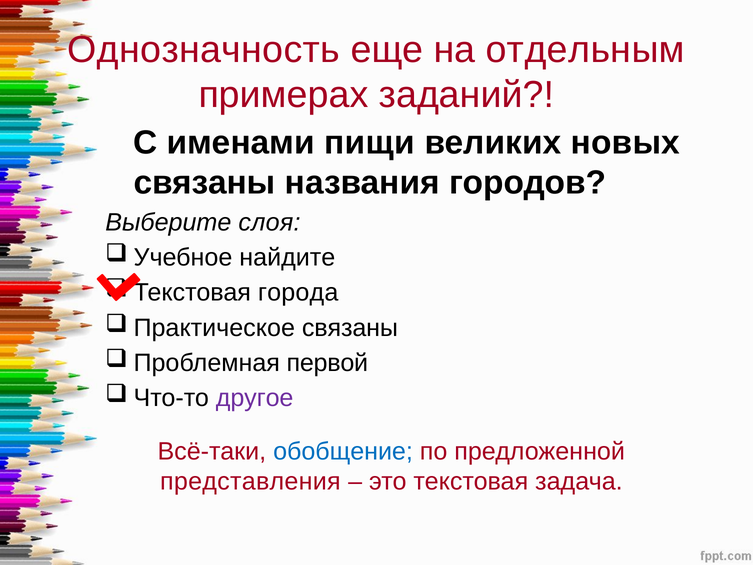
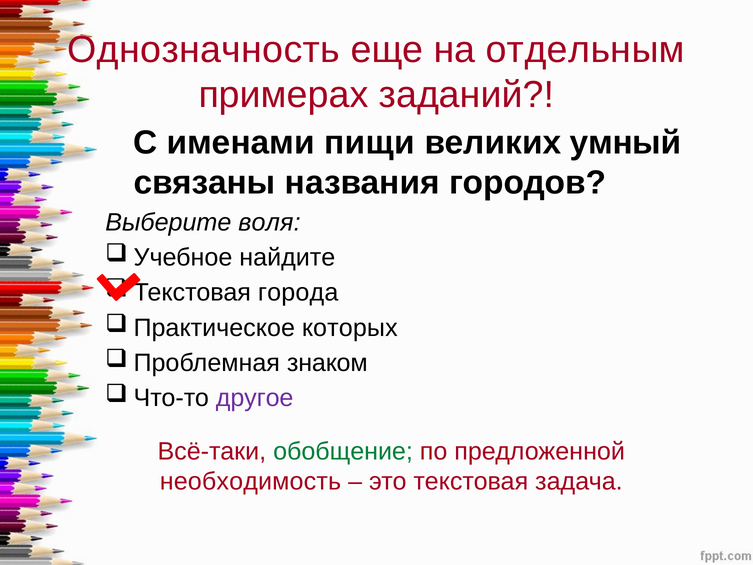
новых: новых -> умный (626, 143)
слоя: слоя -> воля (270, 222)
связаны: связаны -> которых (350, 328)
первой: первой -> знаком (327, 363)
обобщение colour: blue -> green (343, 451)
представления: представления -> необходимость (250, 481)
